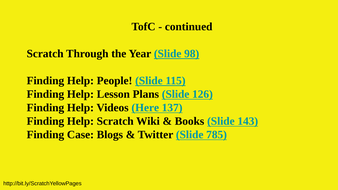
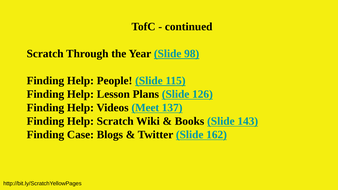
Here: Here -> Meet (145, 108)
785: 785 -> 162 (217, 135)
